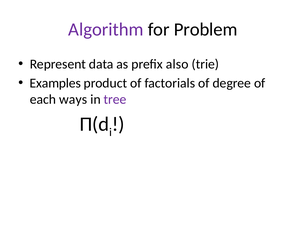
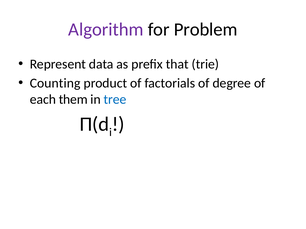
also: also -> that (177, 64)
Examples: Examples -> Counting (55, 83)
ways: ways -> them (73, 100)
tree colour: purple -> blue (115, 100)
